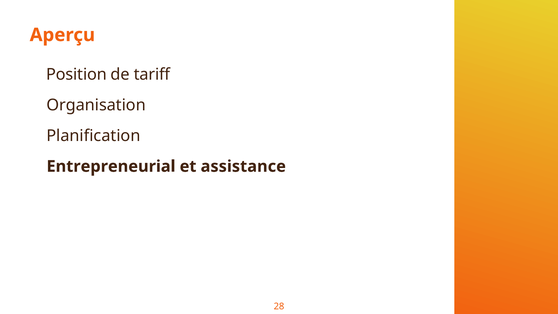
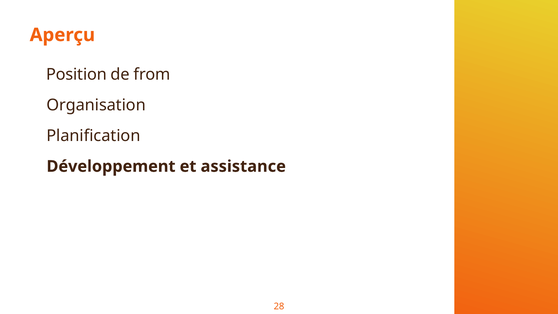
tariff: tariff -> from (152, 74)
Entrepreneurial: Entrepreneurial -> Développement (111, 166)
